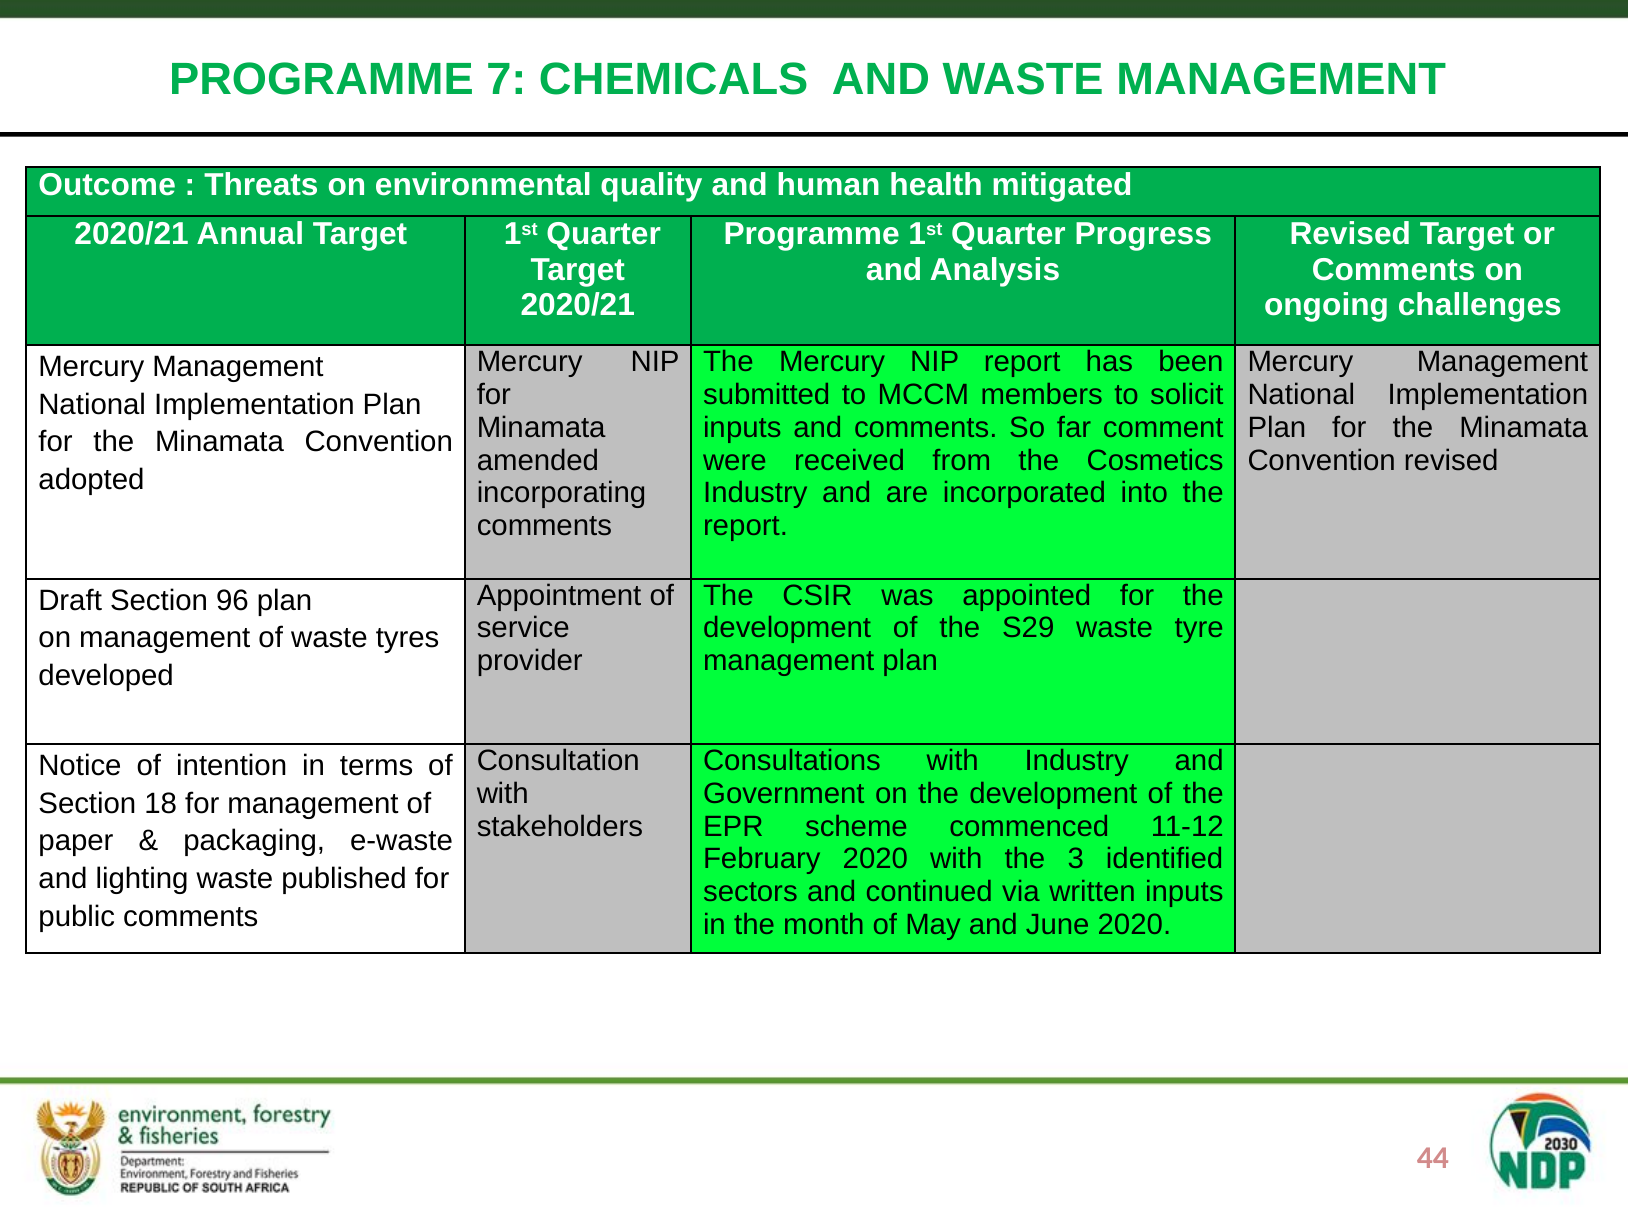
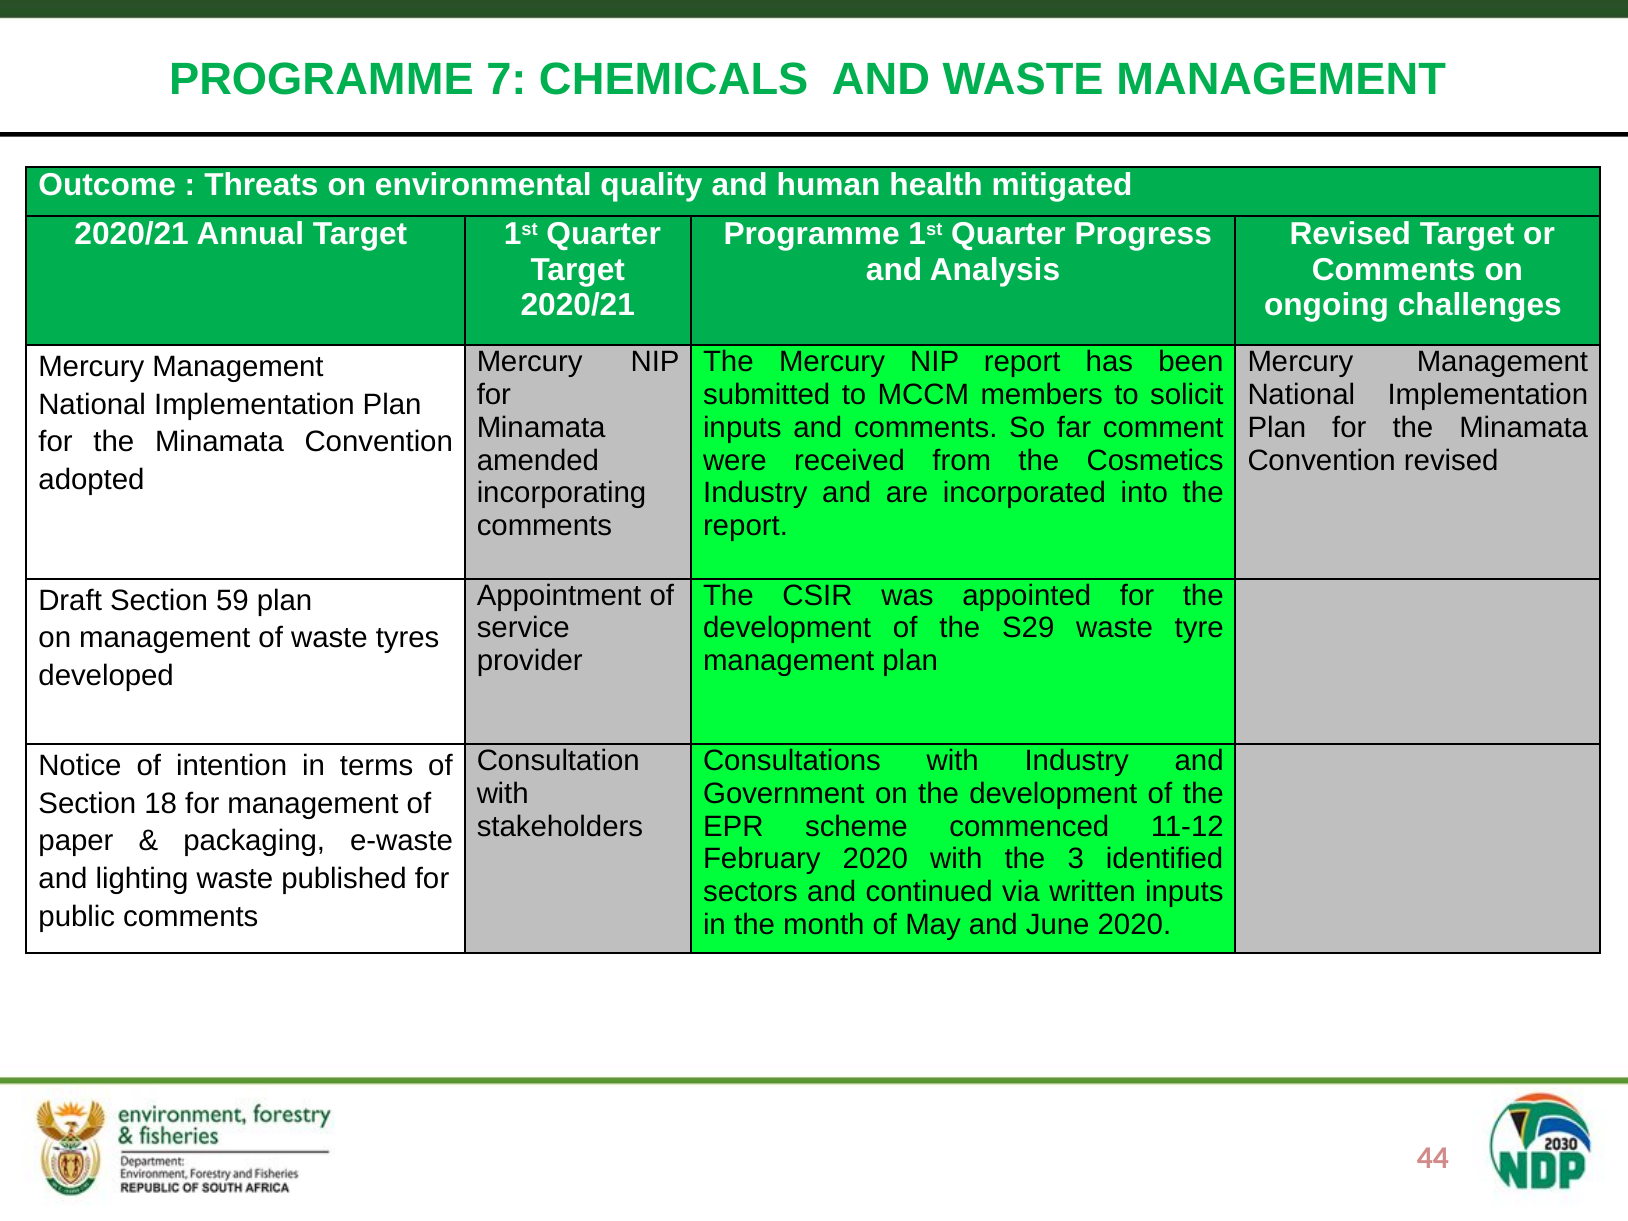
96: 96 -> 59 (232, 600)
